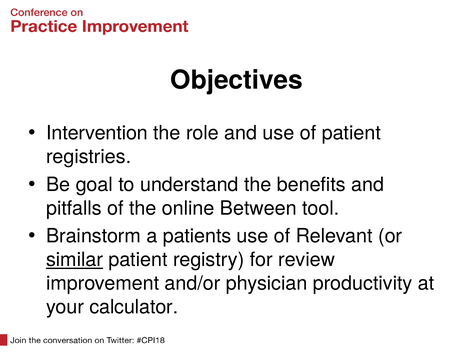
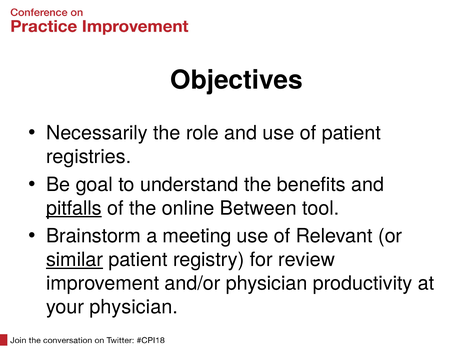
Intervention: Intervention -> Necessarily (97, 133)
pitfalls underline: none -> present (74, 208)
patients: patients -> meeting (197, 236)
your calculator: calculator -> physician (134, 307)
